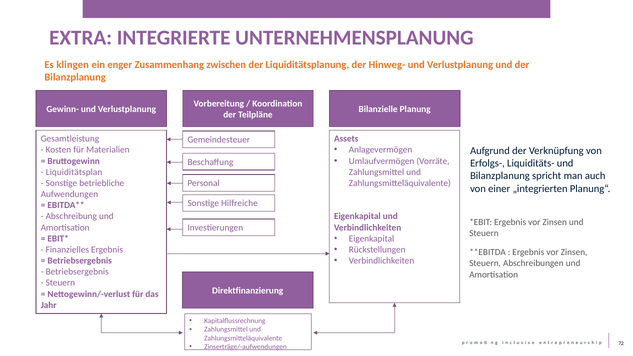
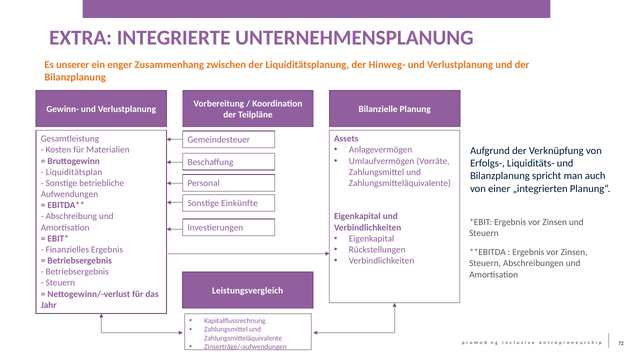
klingen: klingen -> unserer (73, 65)
Hilfreiche: Hilfreiche -> Einkünfte (239, 203)
Direktfinanzierung: Direktfinanzierung -> Leistungsvergleich (248, 291)
